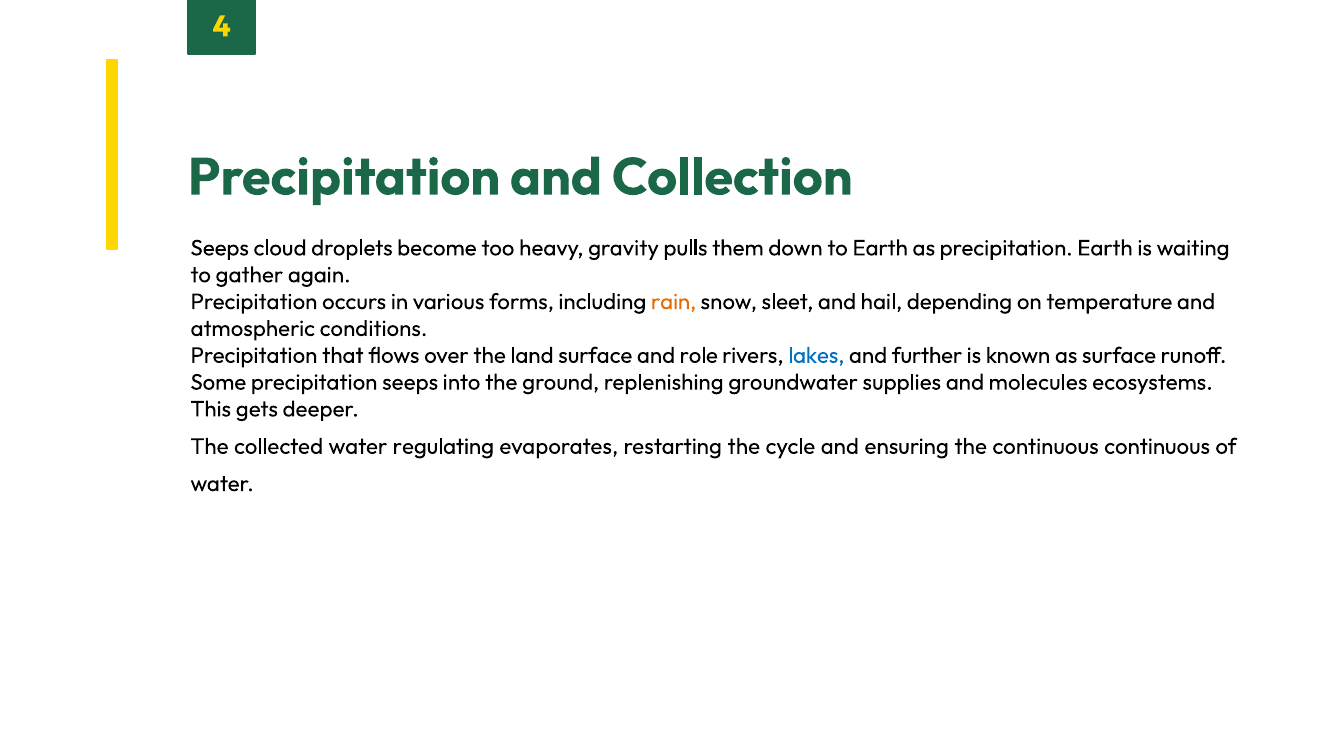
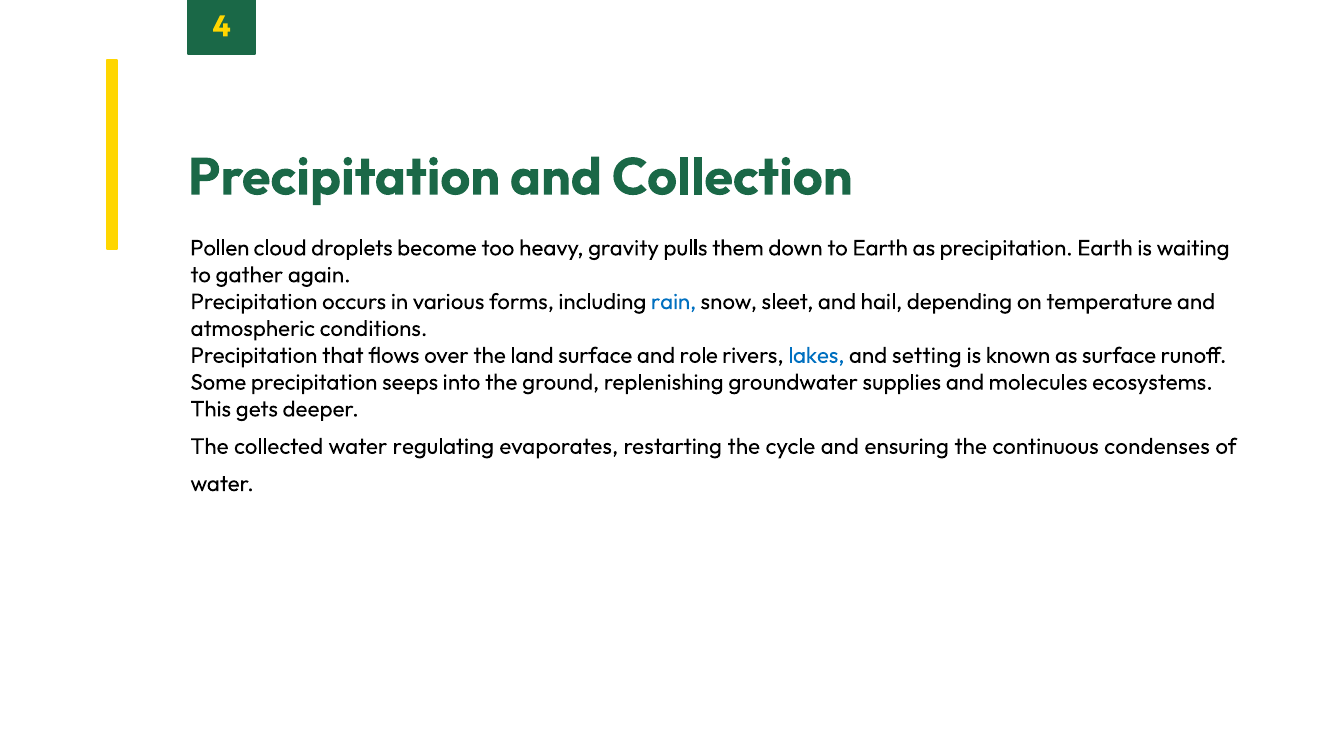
Seeps: Seeps -> Pollen (220, 248)
rain colour: orange -> blue (674, 302)
further: further -> setting (927, 356)
continuous continuous: continuous -> condenses (1157, 447)
